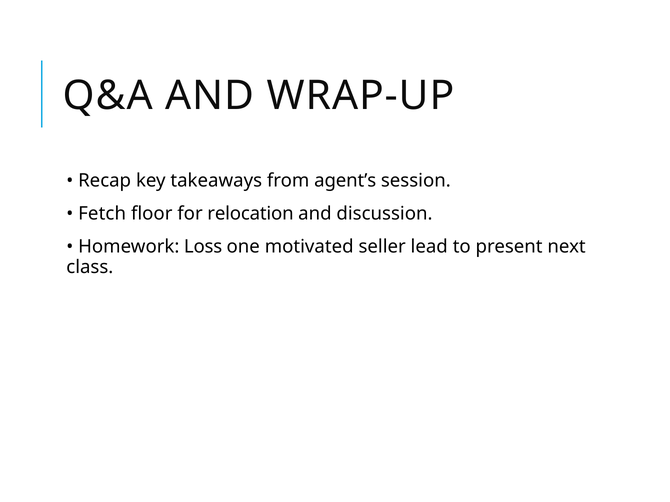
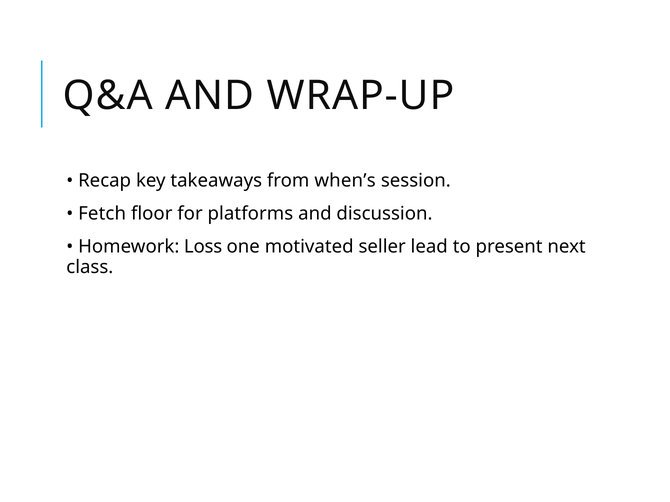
agent’s: agent’s -> when’s (345, 181)
relocation: relocation -> platforms (250, 214)
